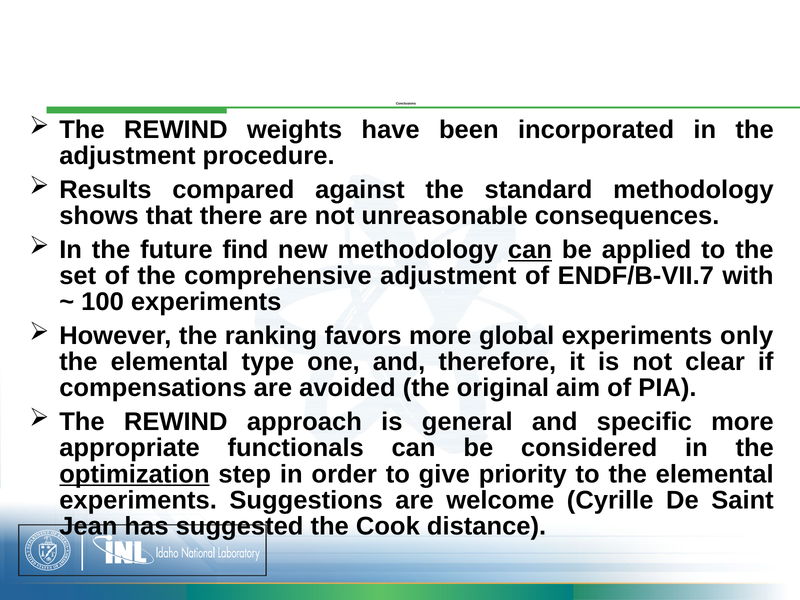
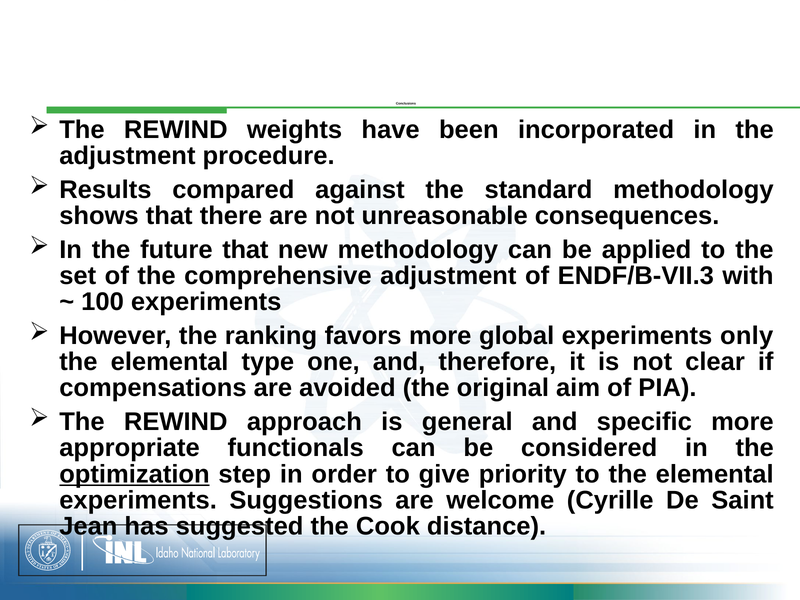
future find: find -> that (245, 250)
can underline: present -> none (530, 250)
ENDF/B-VII.7: ENDF/B-VII.7 -> ENDF/B-VII.3 (636, 276)
